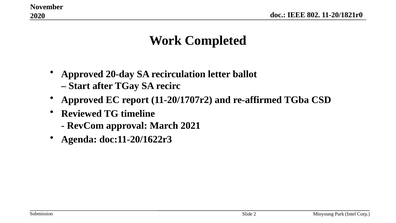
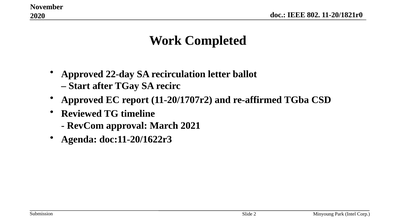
20-day: 20-day -> 22-day (120, 74)
